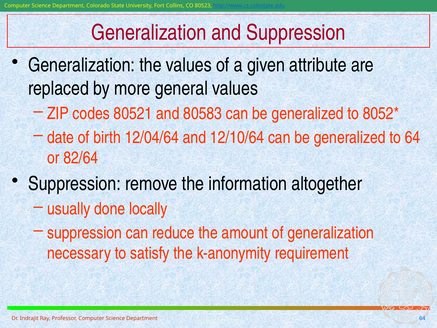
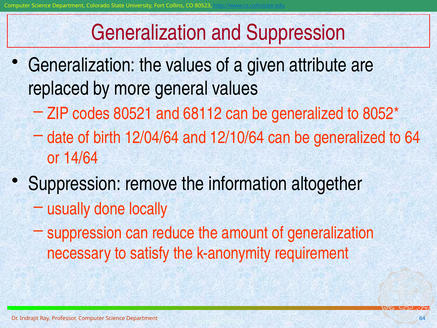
80583: 80583 -> 68112 (203, 114)
82/64: 82/64 -> 14/64 (81, 158)
